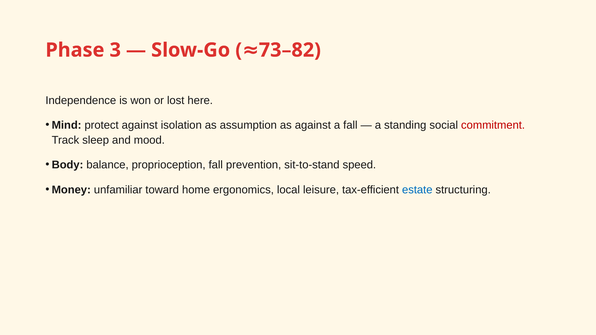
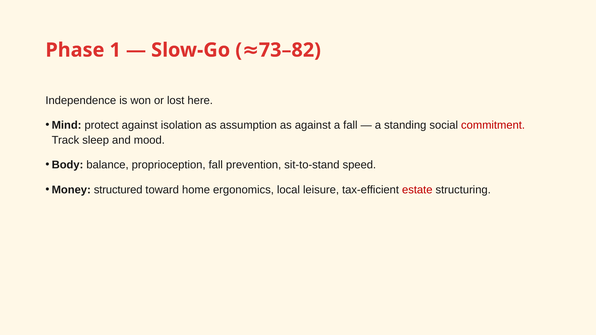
3: 3 -> 1 (115, 50)
unfamiliar: unfamiliar -> structured (118, 190)
estate colour: blue -> red (417, 190)
